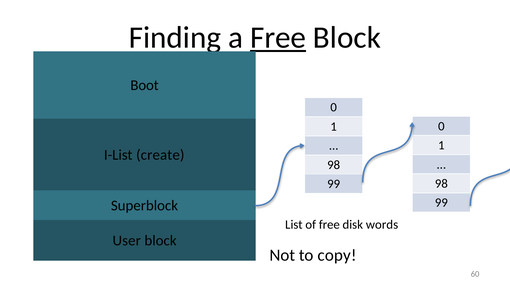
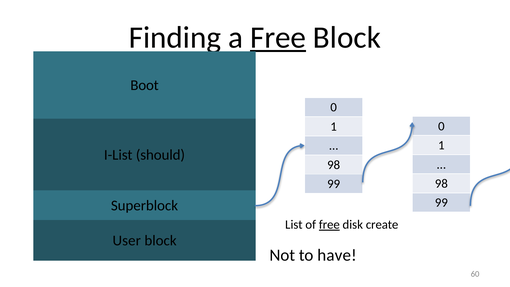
create: create -> should (160, 155)
free underline: none -> present (329, 225)
words: words -> create (382, 225)
copy: copy -> have (337, 255)
